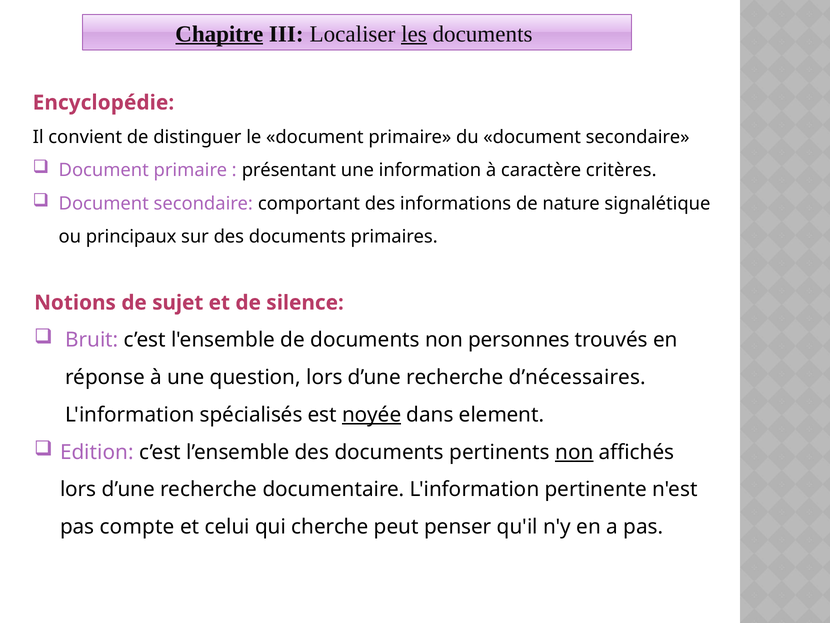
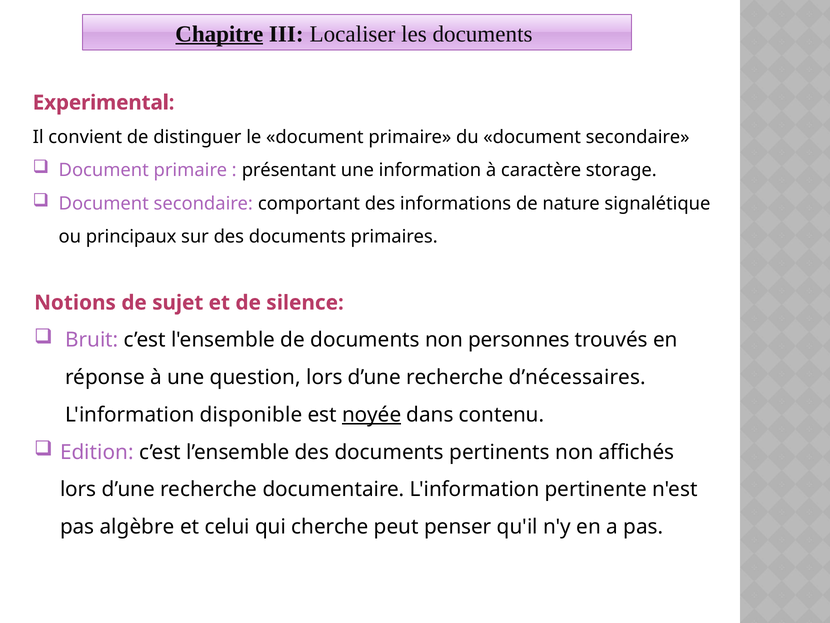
les underline: present -> none (414, 34)
Encyclopédie: Encyclopédie -> Experimental (104, 103)
critères: critères -> storage (621, 170)
spécialisés: spécialisés -> disponible (251, 415)
element: element -> contenu (502, 415)
non underline: present -> none (574, 452)
compte: compte -> algèbre (137, 527)
